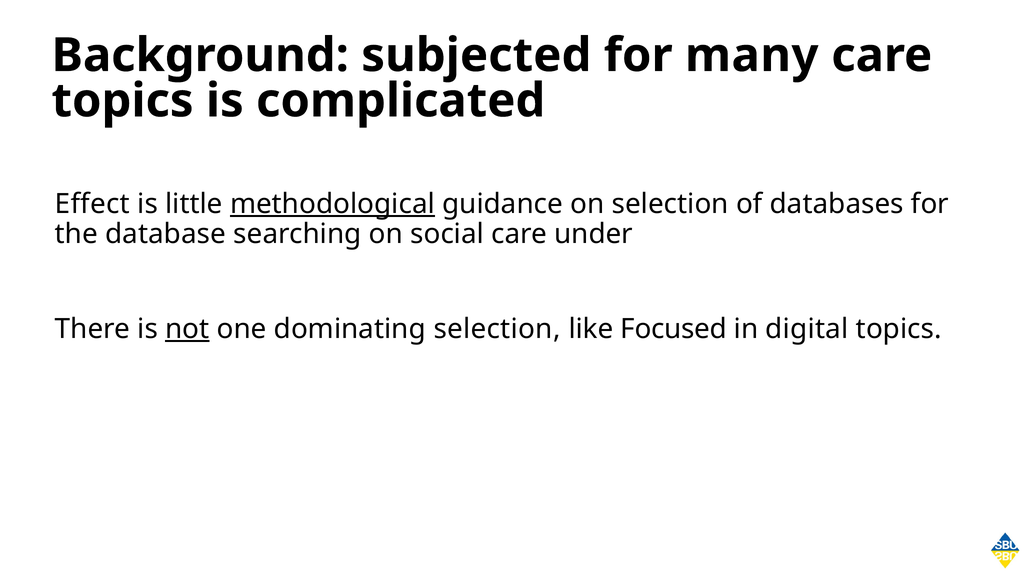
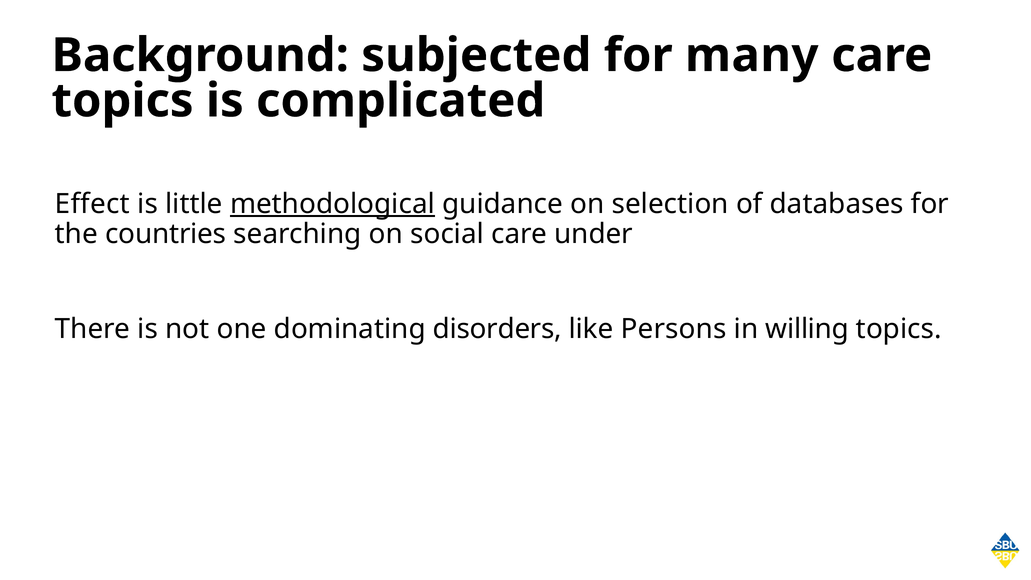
database: database -> countries (166, 234)
not underline: present -> none (187, 329)
dominating selection: selection -> disorders (497, 329)
Focused: Focused -> Persons (674, 329)
digital: digital -> willing (807, 329)
